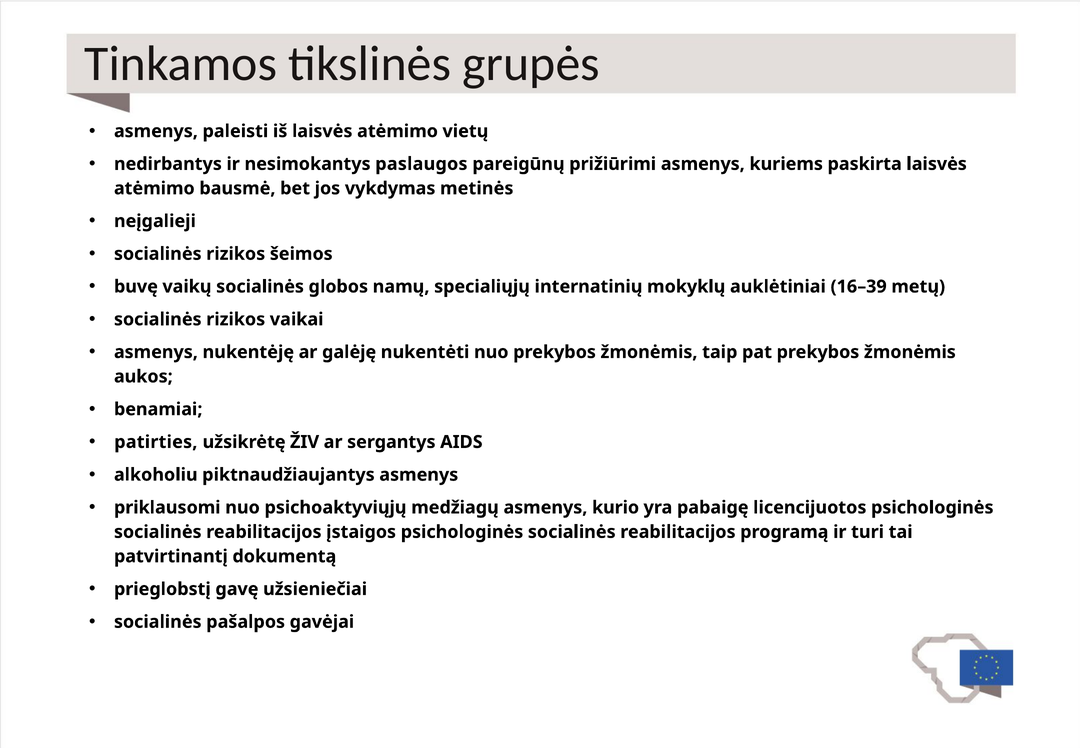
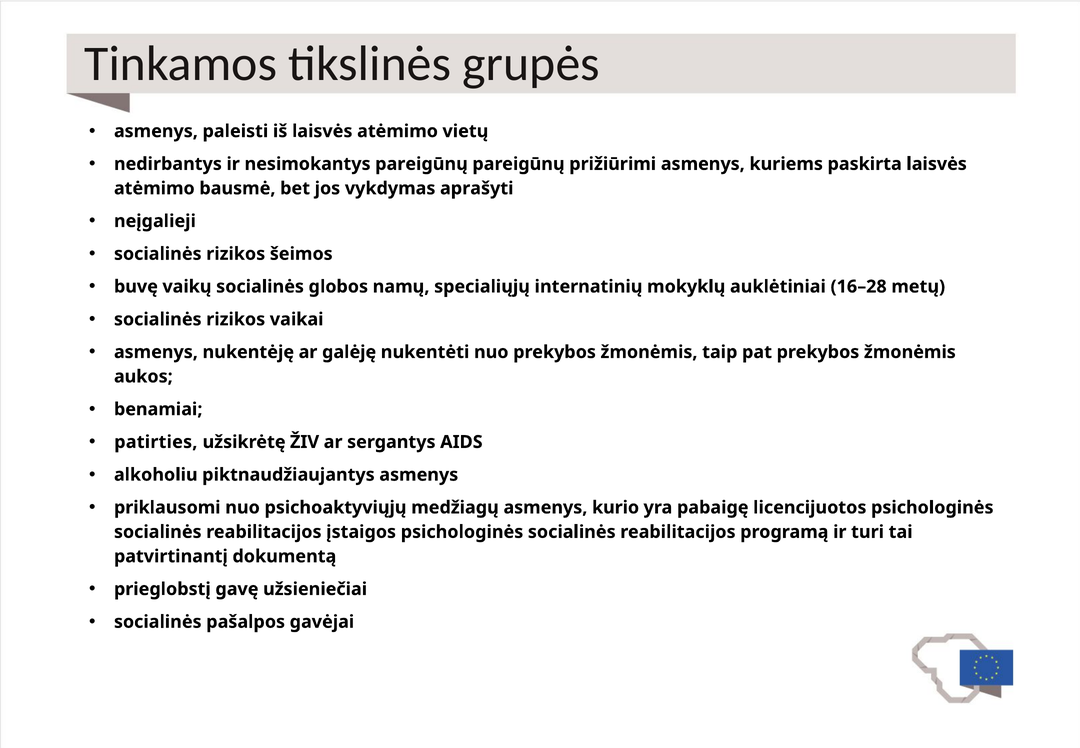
nesimokantys paslaugos: paslaugos -> pareigūnų (421, 164)
metinės: metinės -> aprašyti (477, 188)
16–39: 16–39 -> 16–28 (859, 286)
